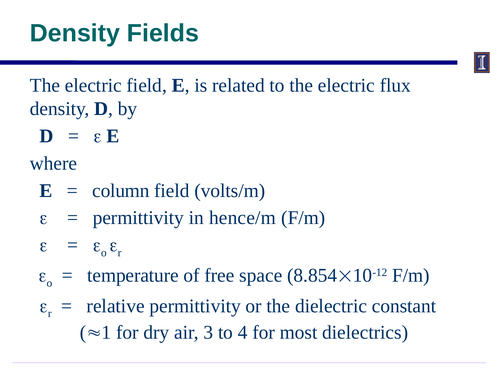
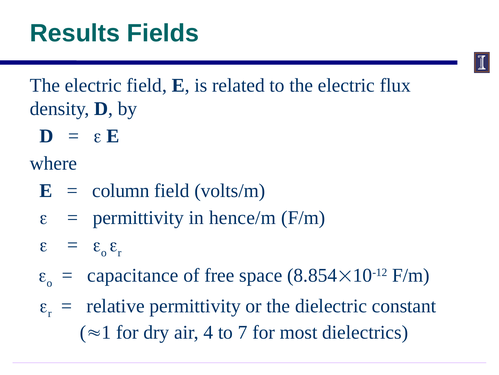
Density: Density -> Results (75, 33)
temperature: temperature -> capacitance (133, 275)
3: 3 -> 4 (208, 332)
4: 4 -> 7 (243, 332)
